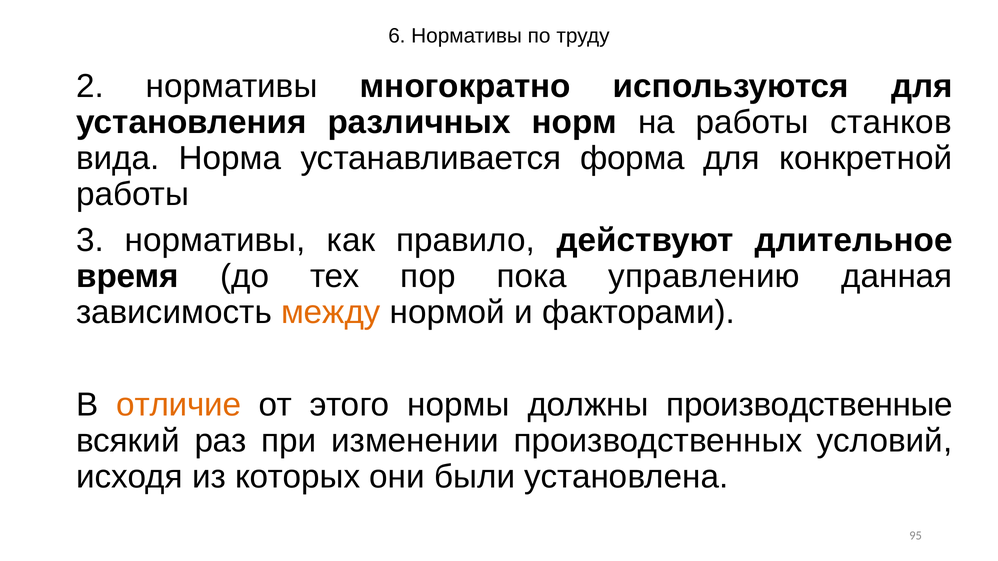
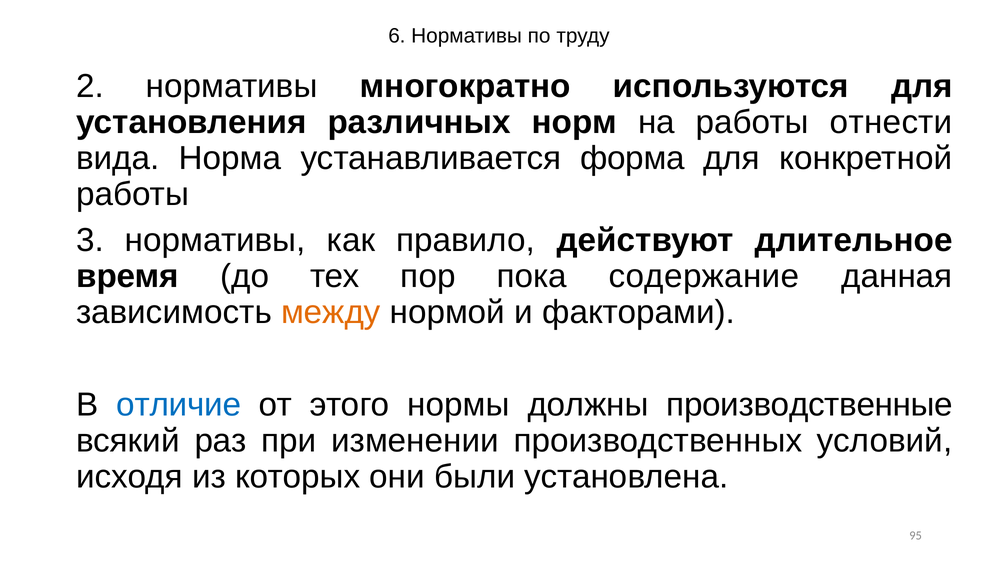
станков: станков -> отнести (891, 122)
управлению: управлению -> содержание (704, 277)
отличие colour: orange -> blue (179, 405)
